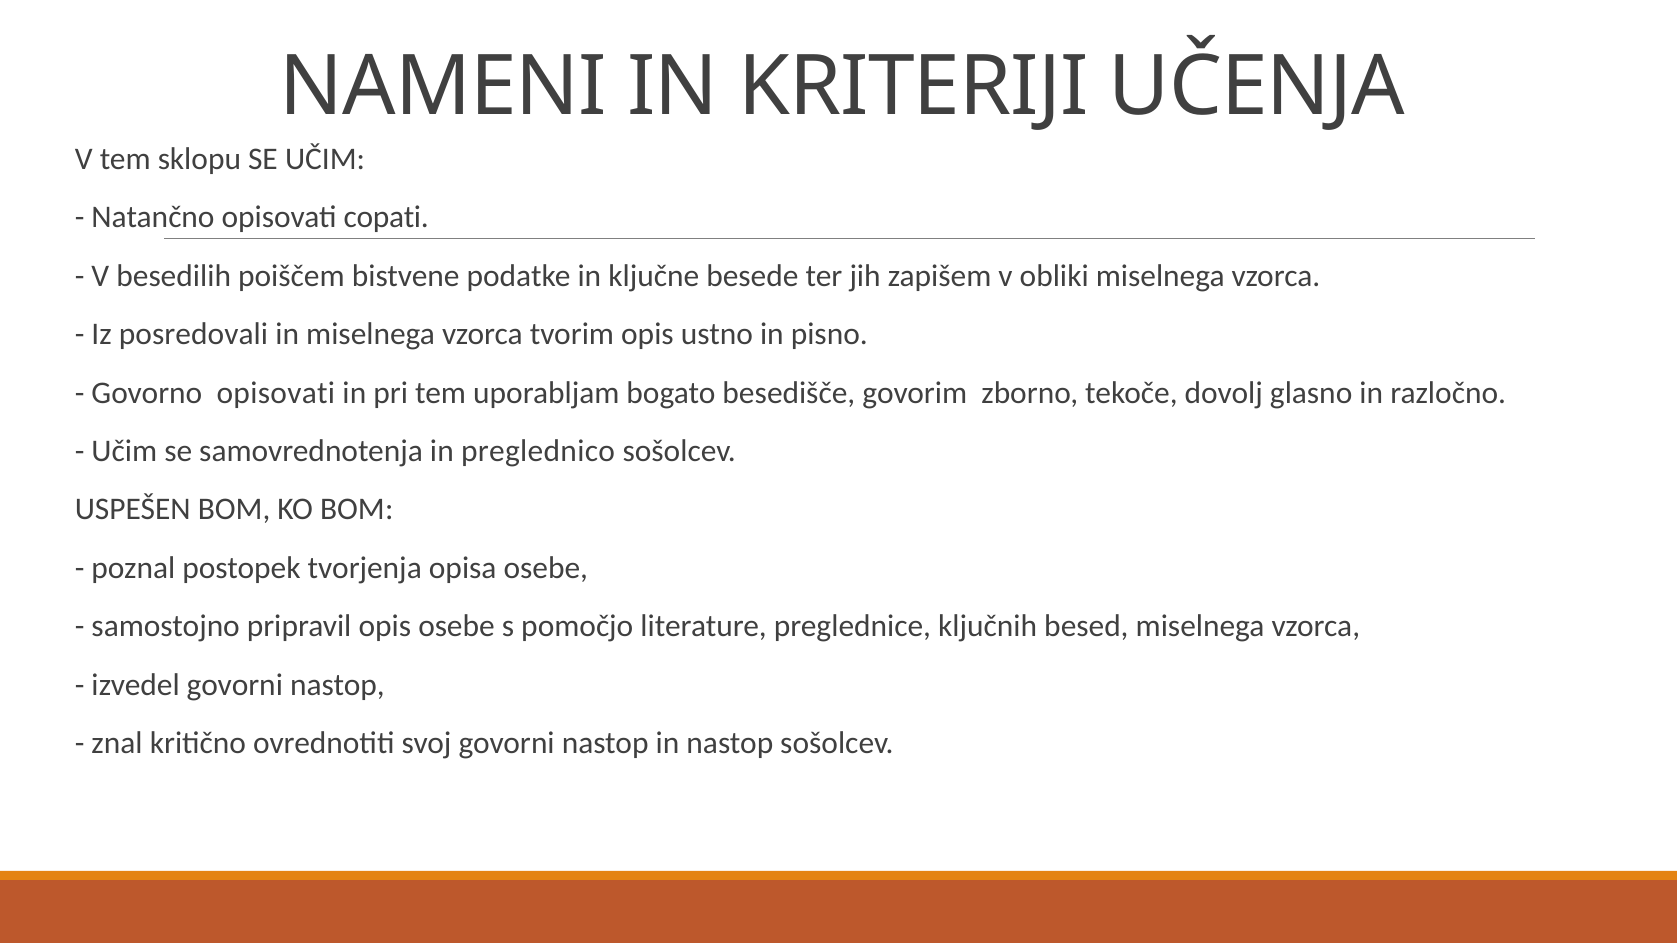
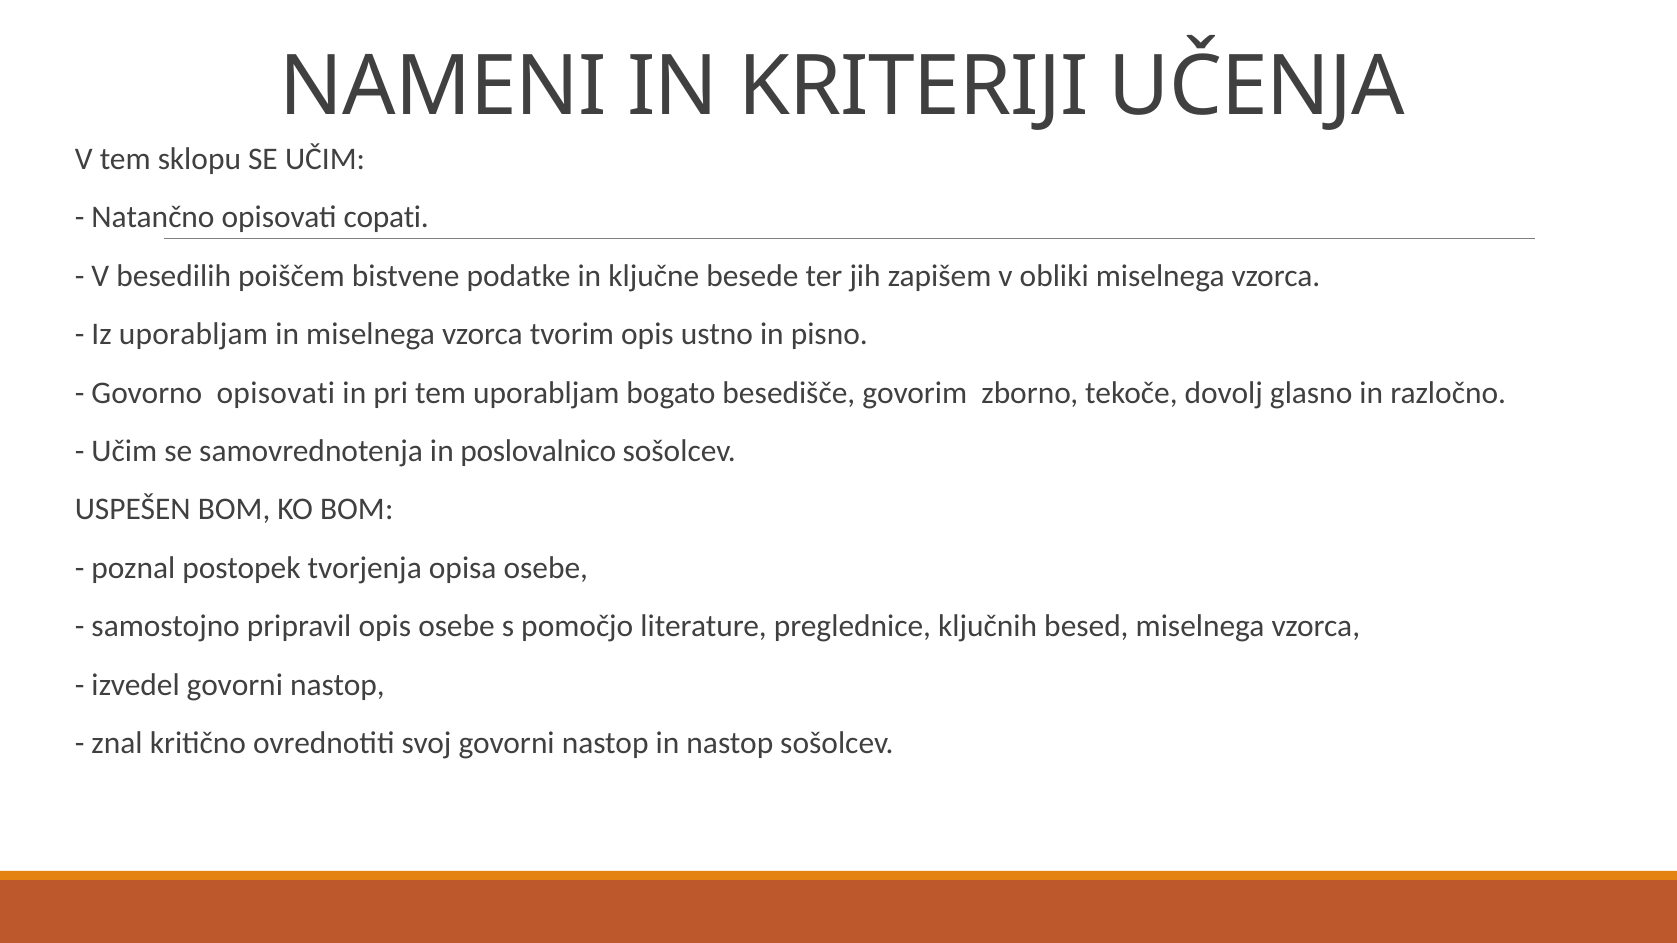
Iz posredovali: posredovali -> uporabljam (193, 334)
preglednico: preglednico -> poslovalnico (538, 451)
